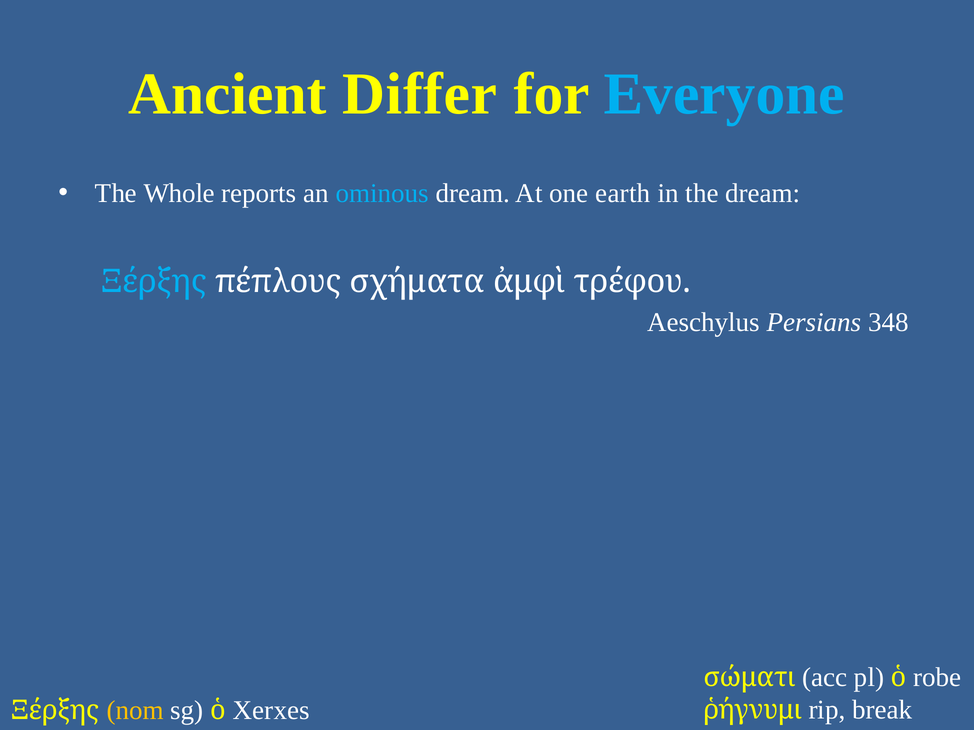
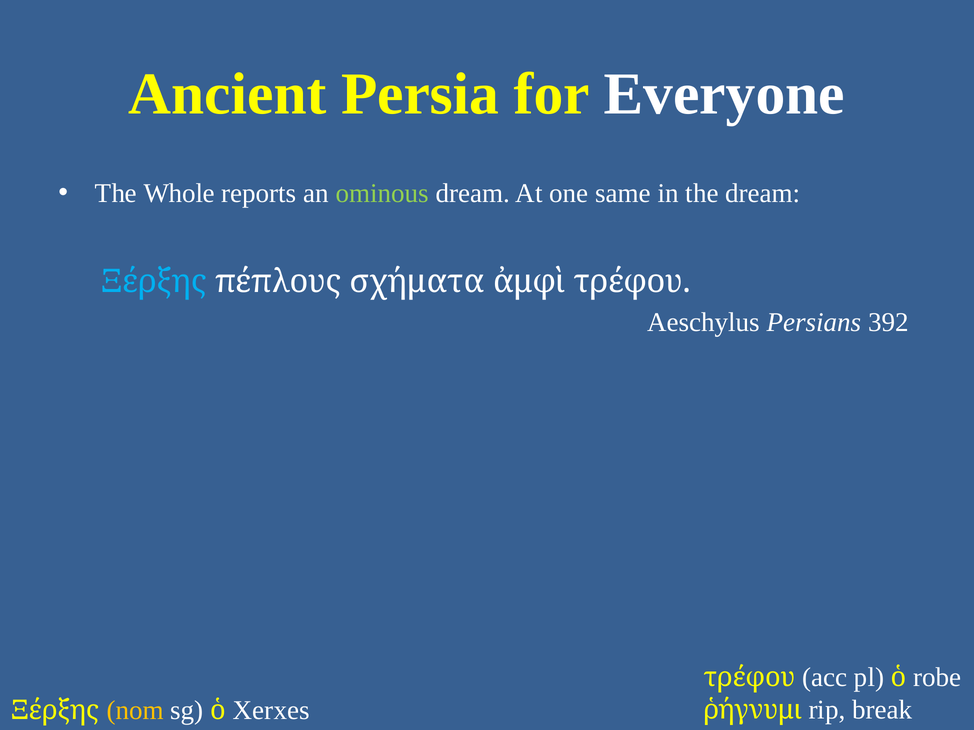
Differ: Differ -> Persia (420, 94)
Everyone colour: light blue -> white (724, 94)
ominous colour: light blue -> light green (382, 193)
earth: earth -> same (623, 193)
348: 348 -> 392 (888, 322)
σώματι: σώματι -> τρέφου (749, 678)
